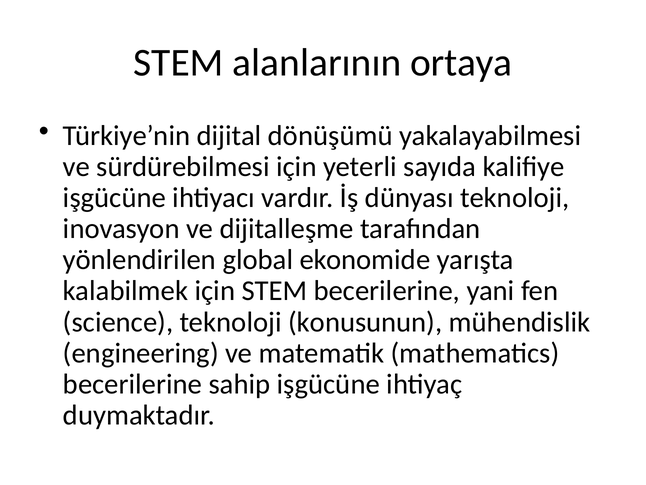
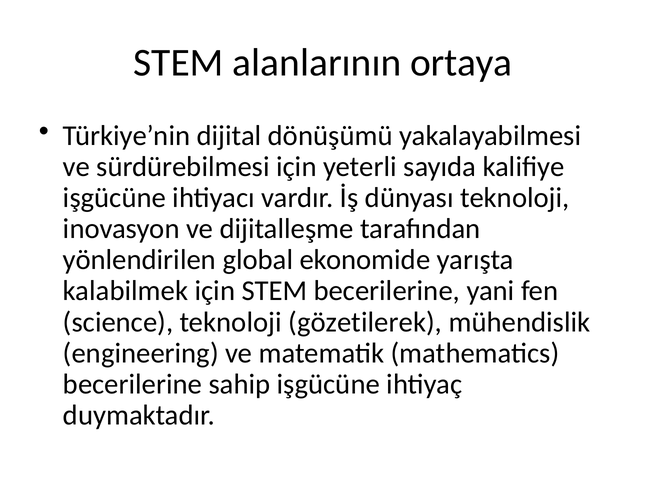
konusunun: konusunun -> gözetilerek (365, 322)
